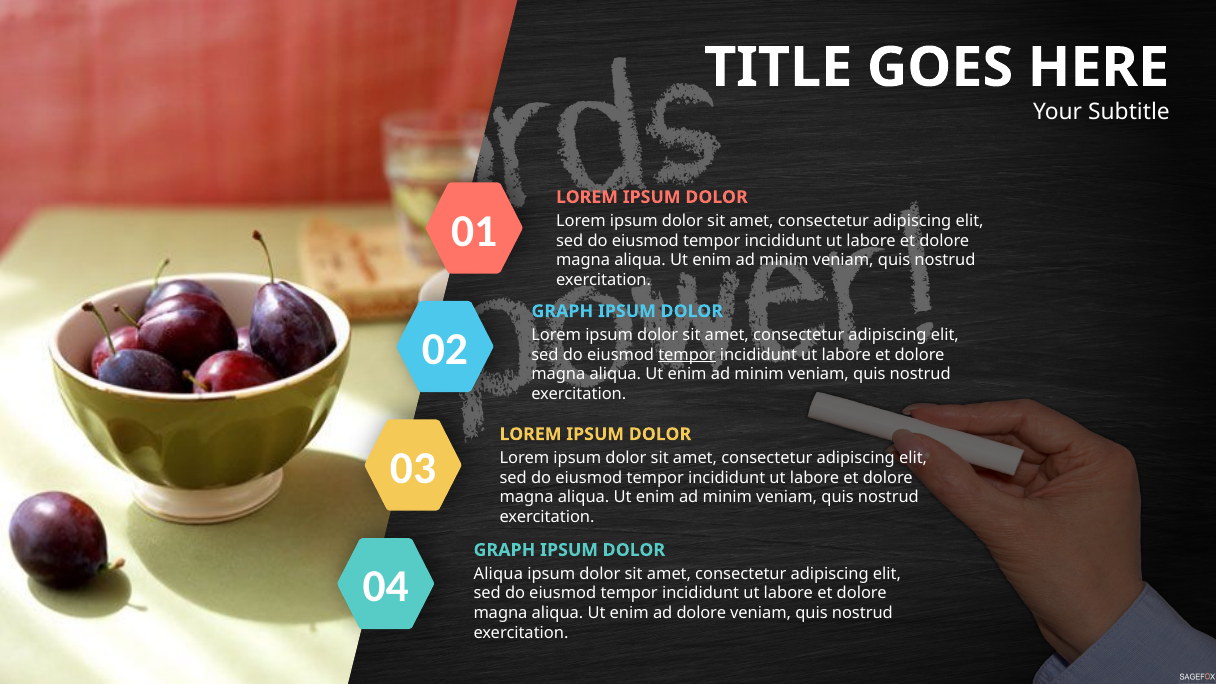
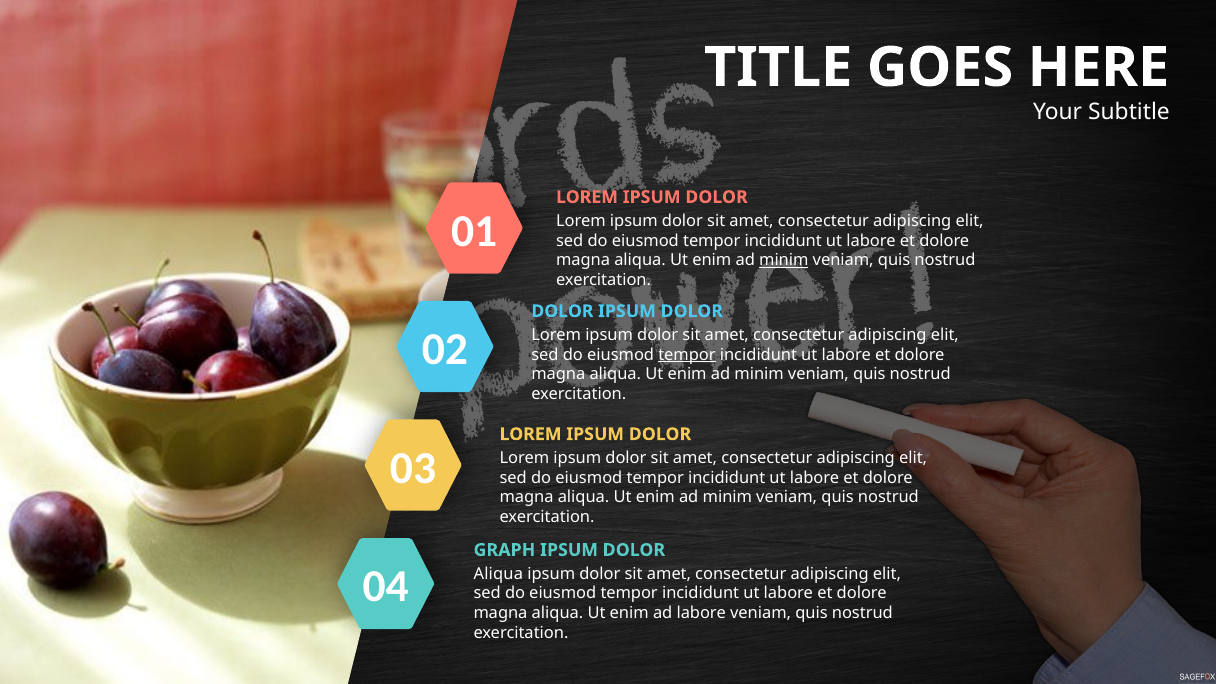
minim underline: none -> present (784, 260)
GRAPH: GRAPH -> DOLOR (562, 311)
ad dolore: dolore -> labore (701, 613)
